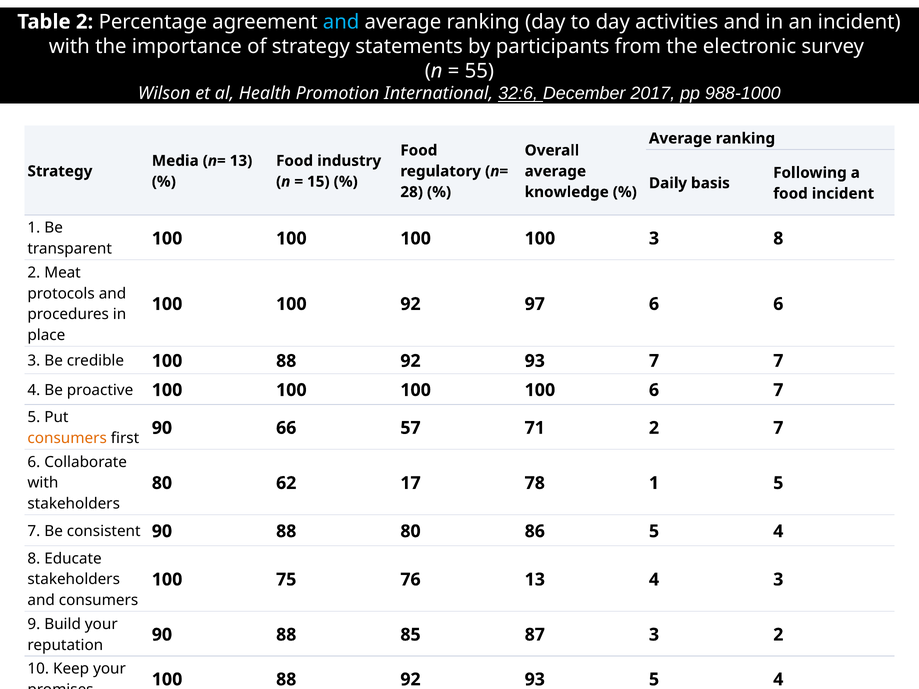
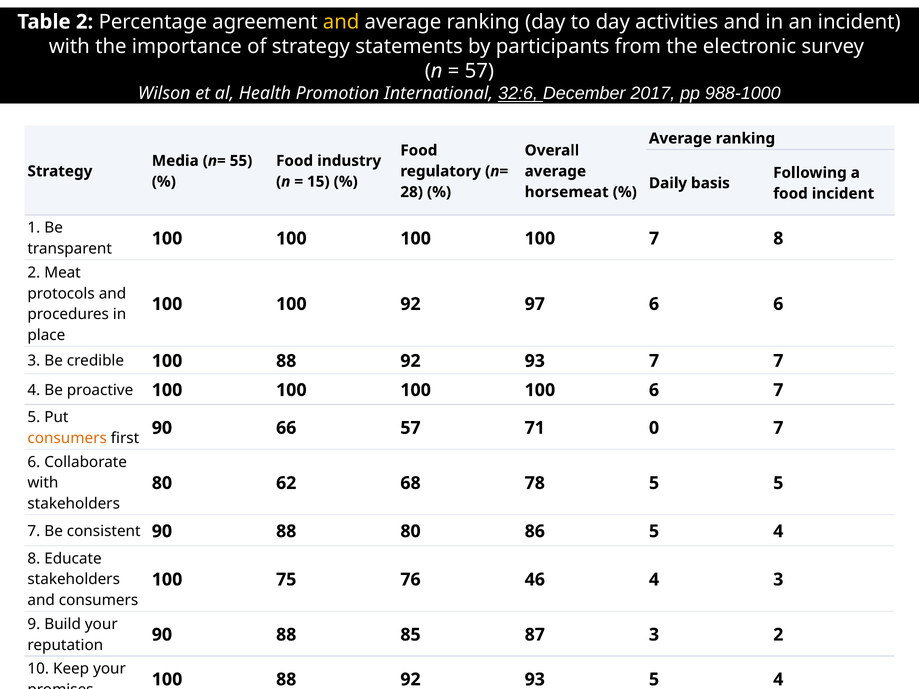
and colour: light blue -> yellow (341, 22)
55: 55 -> 57 (479, 71)
n= 13: 13 -> 55 (241, 161)
knowledge: knowledge -> horsemeat (567, 192)
100 3: 3 -> 7 (654, 239)
71 2: 2 -> 0 (654, 428)
17: 17 -> 68 (411, 483)
78 1: 1 -> 5 (654, 483)
76 13: 13 -> 46 (535, 580)
